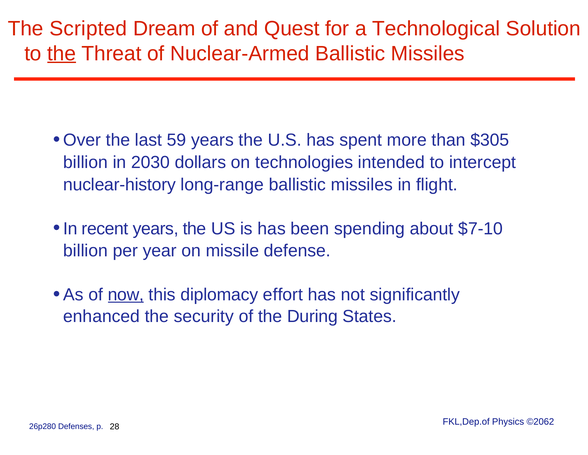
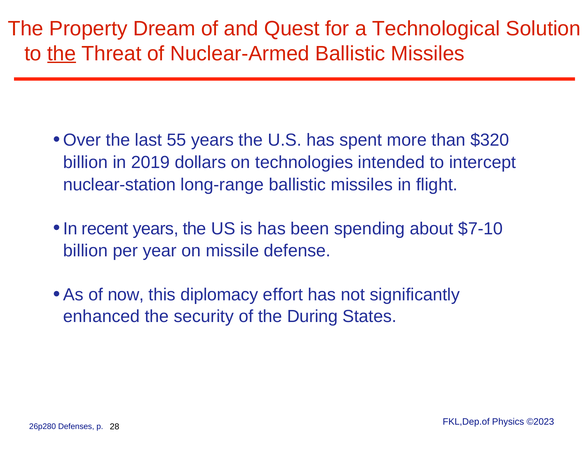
Scripted: Scripted -> Property (88, 29)
59: 59 -> 55 (177, 140)
$305: $305 -> $320 (490, 140)
2030: 2030 -> 2019 (150, 162)
nuclear-history: nuclear-history -> nuclear-station (120, 185)
now underline: present -> none (126, 294)
©2062: ©2062 -> ©2023 (540, 421)
